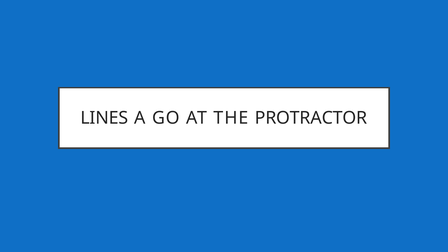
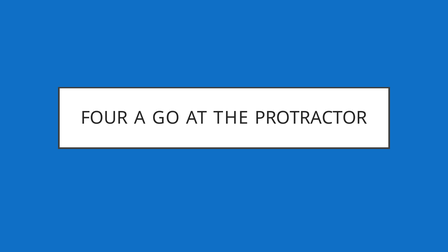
LINES: LINES -> FOUR (104, 118)
